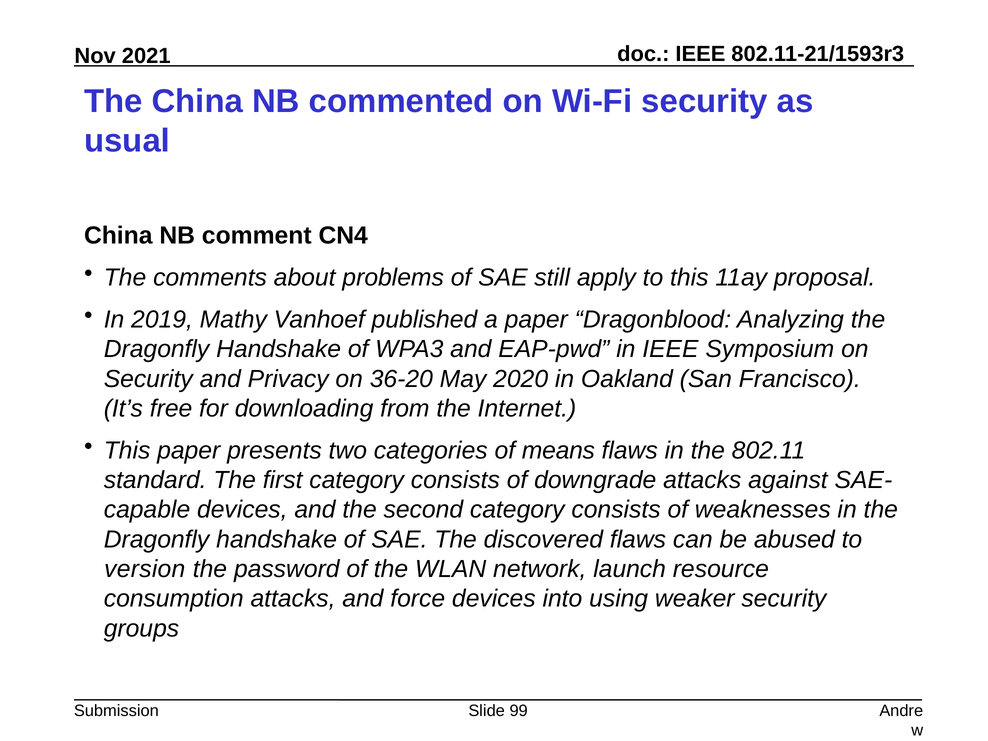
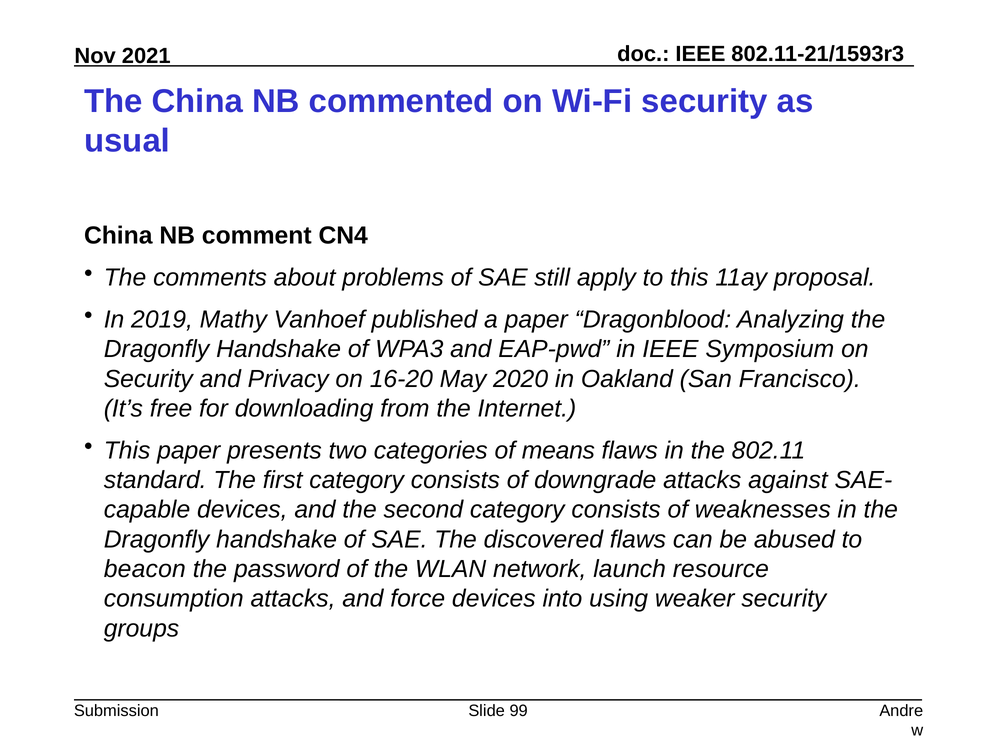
36-20: 36-20 -> 16-20 (401, 379)
version: version -> beacon (145, 569)
